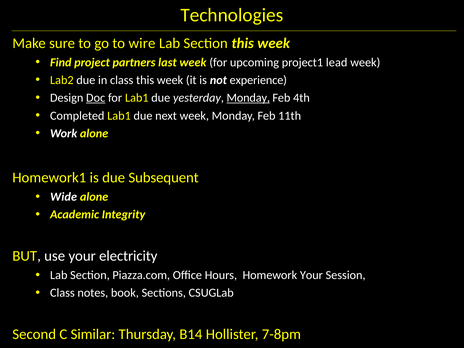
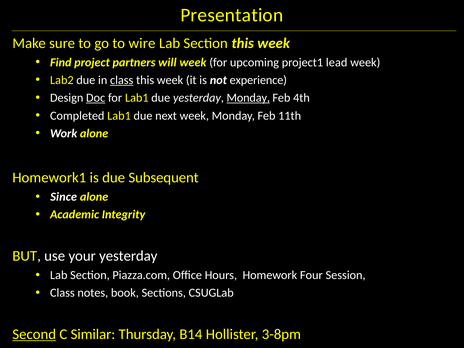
Technologies: Technologies -> Presentation (232, 15)
last: last -> will (167, 62)
class underline: none -> present (122, 80)
Wide: Wide -> Since (64, 197)
your electricity: electricity -> yesterday (128, 256)
Homework Your: Your -> Four (311, 275)
Second underline: none -> present (34, 334)
7-8pm: 7-8pm -> 3-8pm (281, 334)
